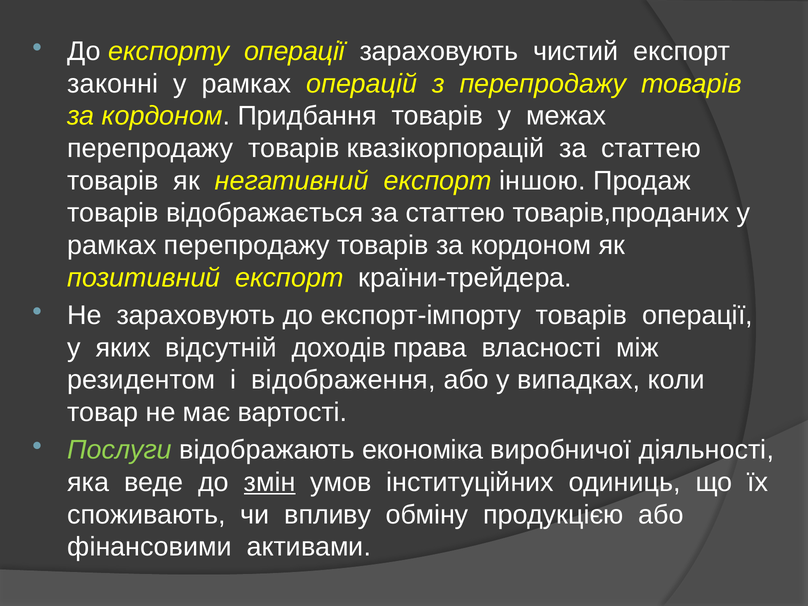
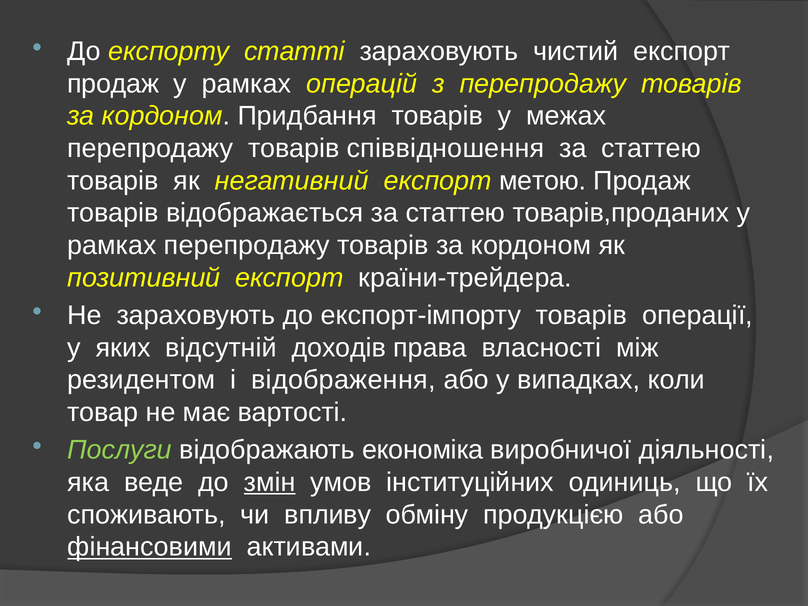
експорту операції: операції -> статті (294, 51)
законні: законні -> продаж (113, 84)
квазікорпорацій: квазікорпорацій -> співвідношення (446, 148)
іншою: іншою -> метою (543, 181)
фінансовими underline: none -> present (150, 547)
